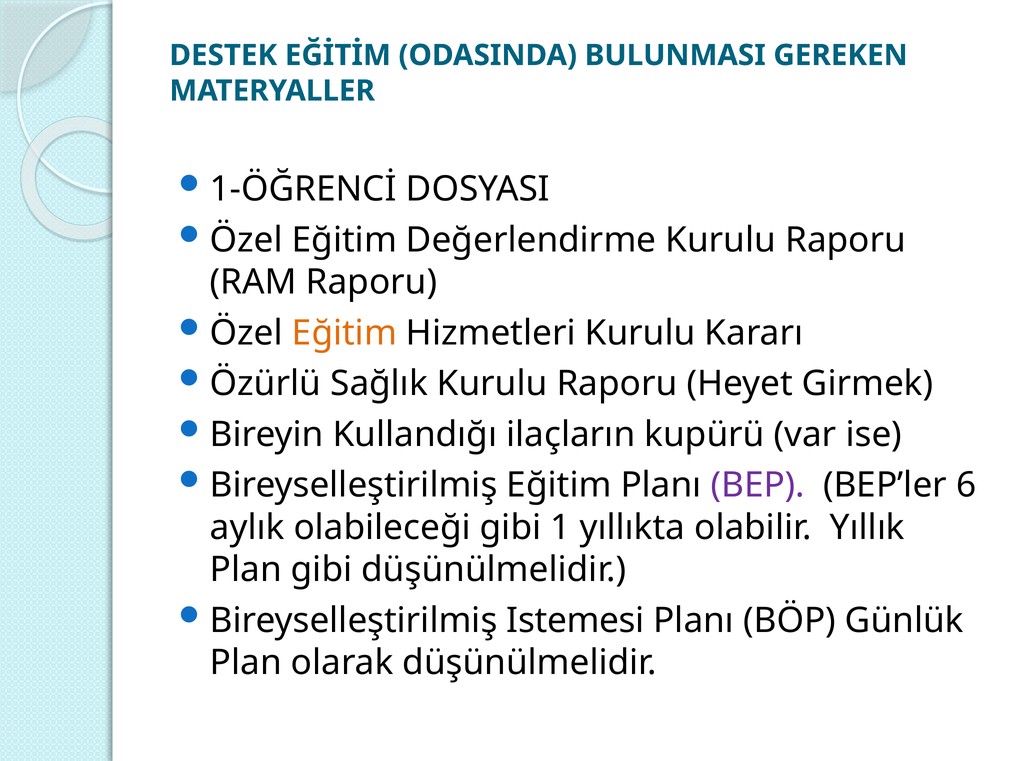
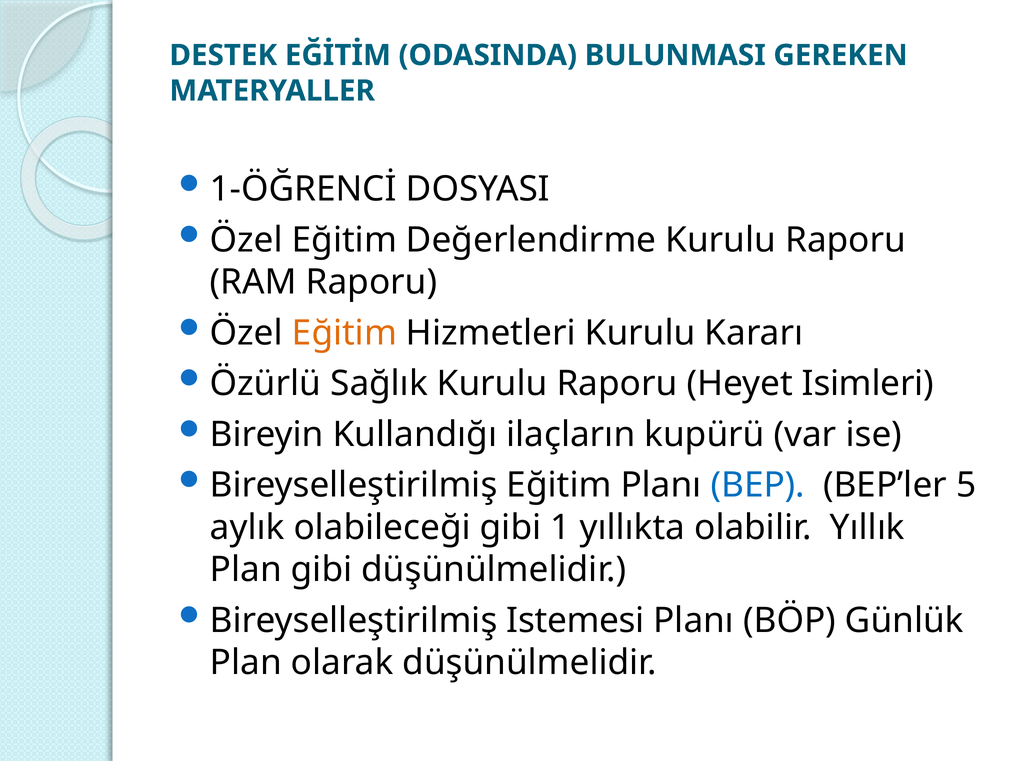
Girmek: Girmek -> Isimleri (868, 384)
BEP colour: purple -> blue (758, 485)
6: 6 -> 5 (966, 485)
